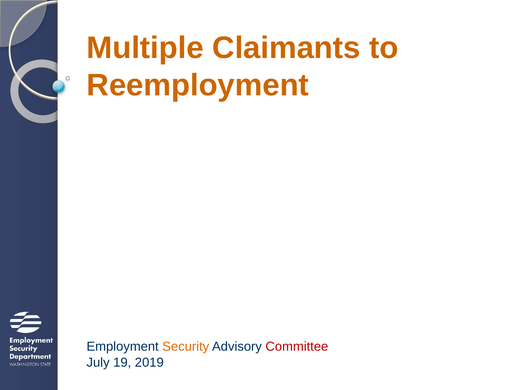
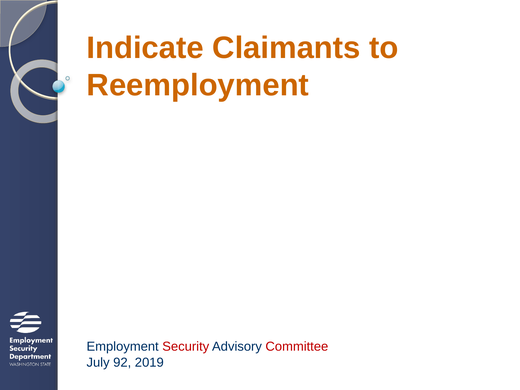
Multiple: Multiple -> Indicate (145, 48)
Security colour: orange -> red (186, 346)
19: 19 -> 92 (122, 362)
